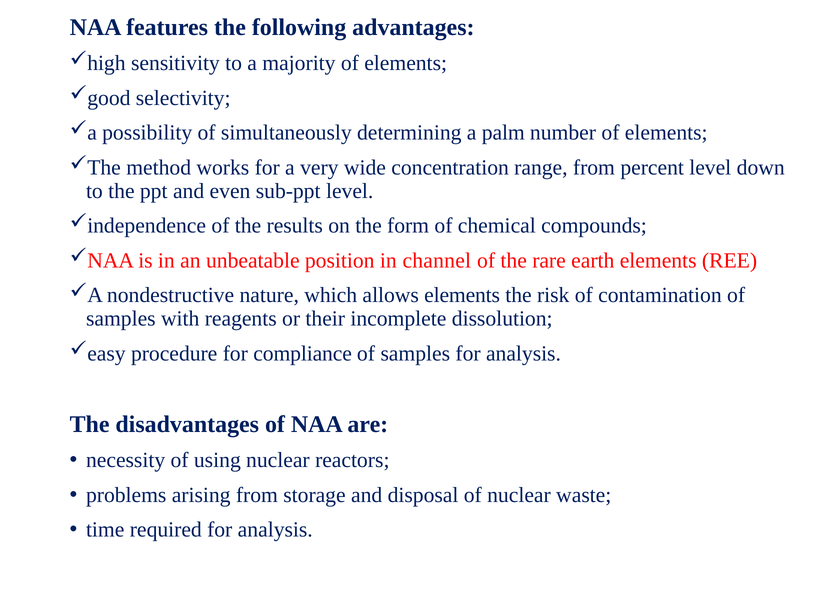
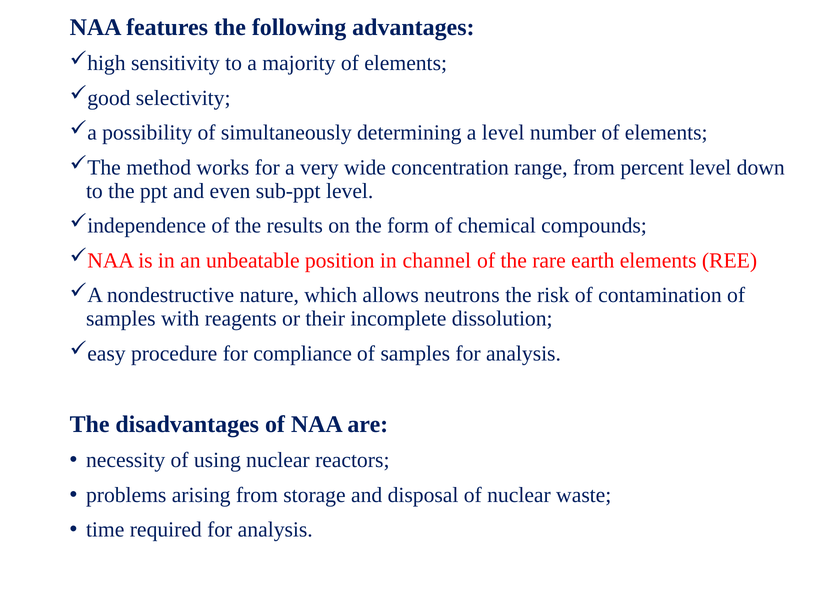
a palm: palm -> level (503, 133)
allows elements: elements -> neutrons (462, 296)
